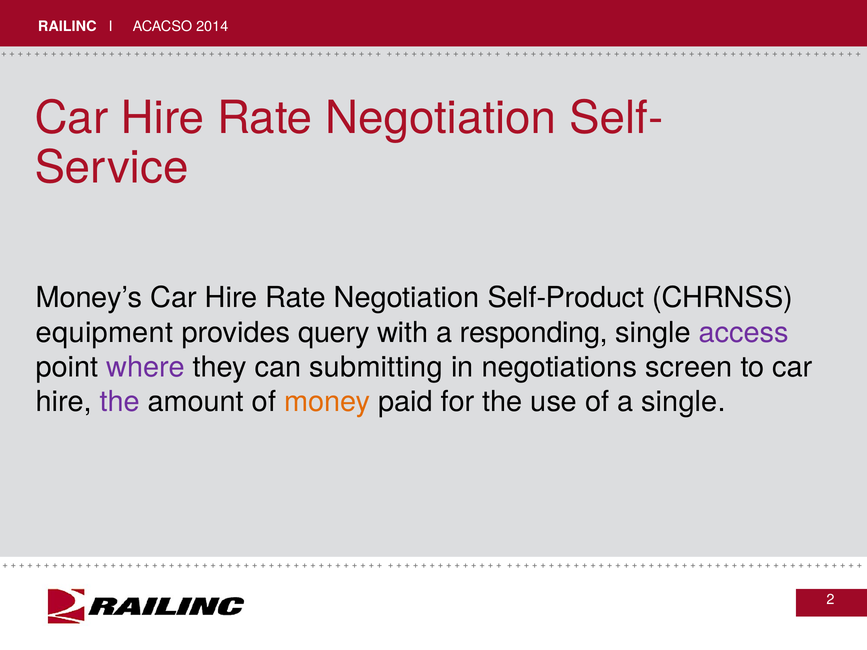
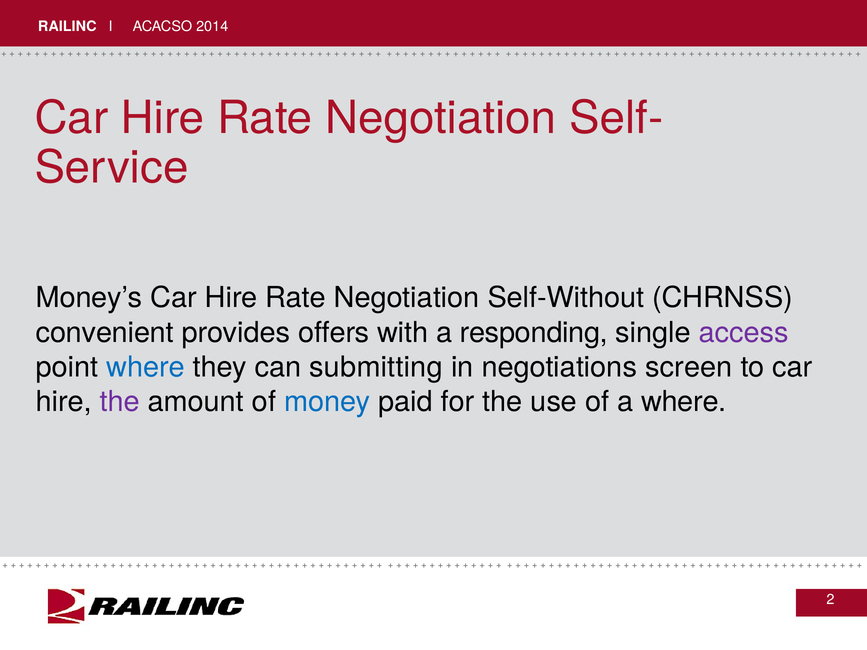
Self-Product: Self-Product -> Self-Without (566, 298)
equipment: equipment -> convenient (105, 333)
query: query -> offers (334, 333)
where colour: purple -> blue (146, 367)
money colour: orange -> blue (327, 402)
a single: single -> where (684, 402)
